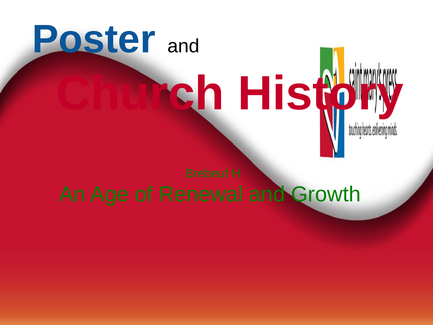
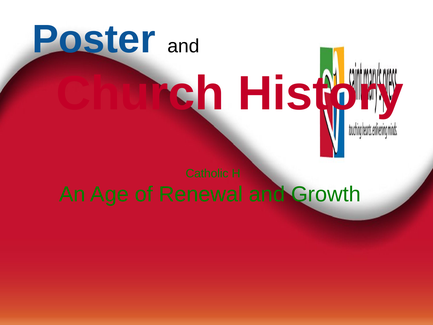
Brebeuf: Brebeuf -> Catholic (207, 173)
